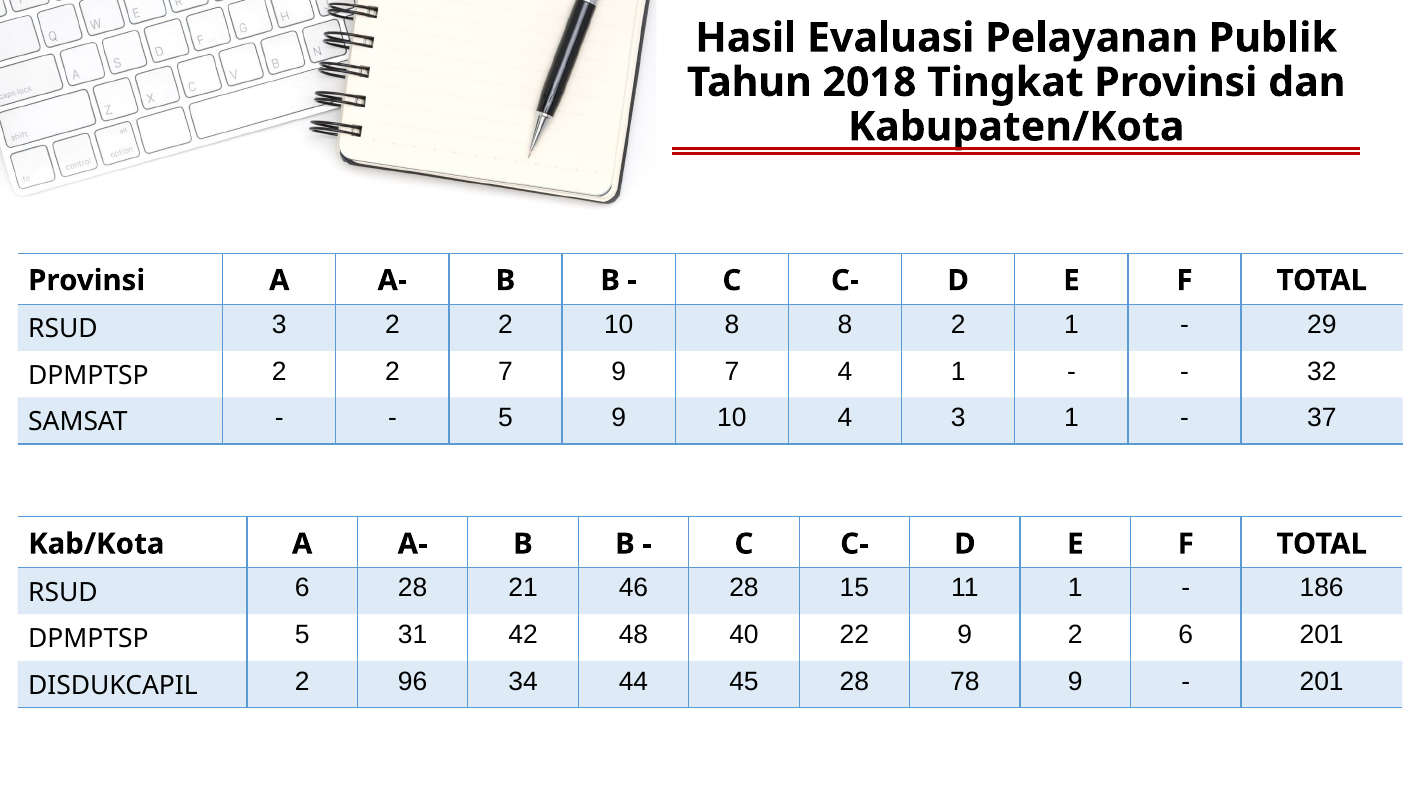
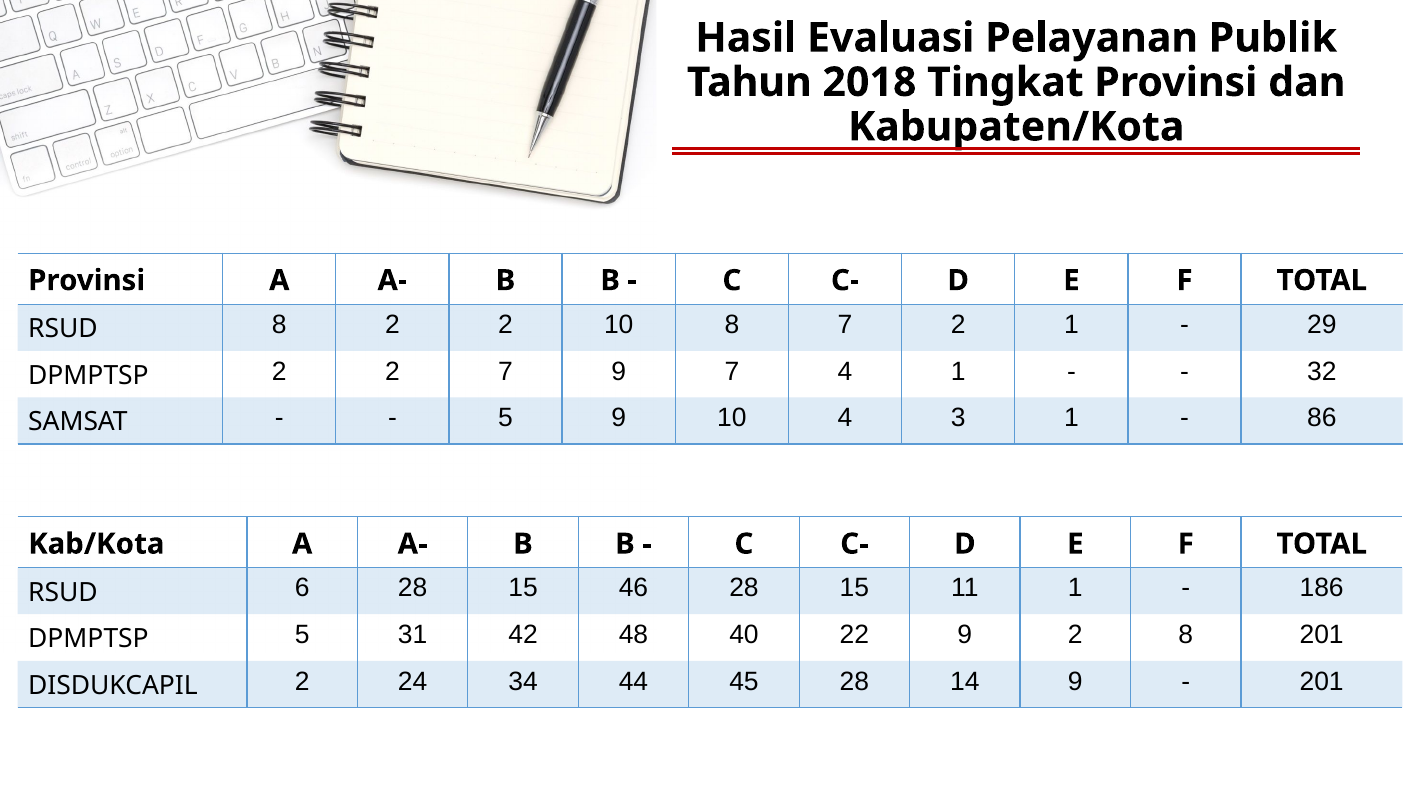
RSUD 3: 3 -> 8 (279, 325)
8 8: 8 -> 7 (845, 325)
37: 37 -> 86 (1322, 418)
6 28 21: 21 -> 15 (523, 588)
2 6: 6 -> 8 (1186, 635)
96: 96 -> 24 (413, 681)
78: 78 -> 14 (965, 681)
